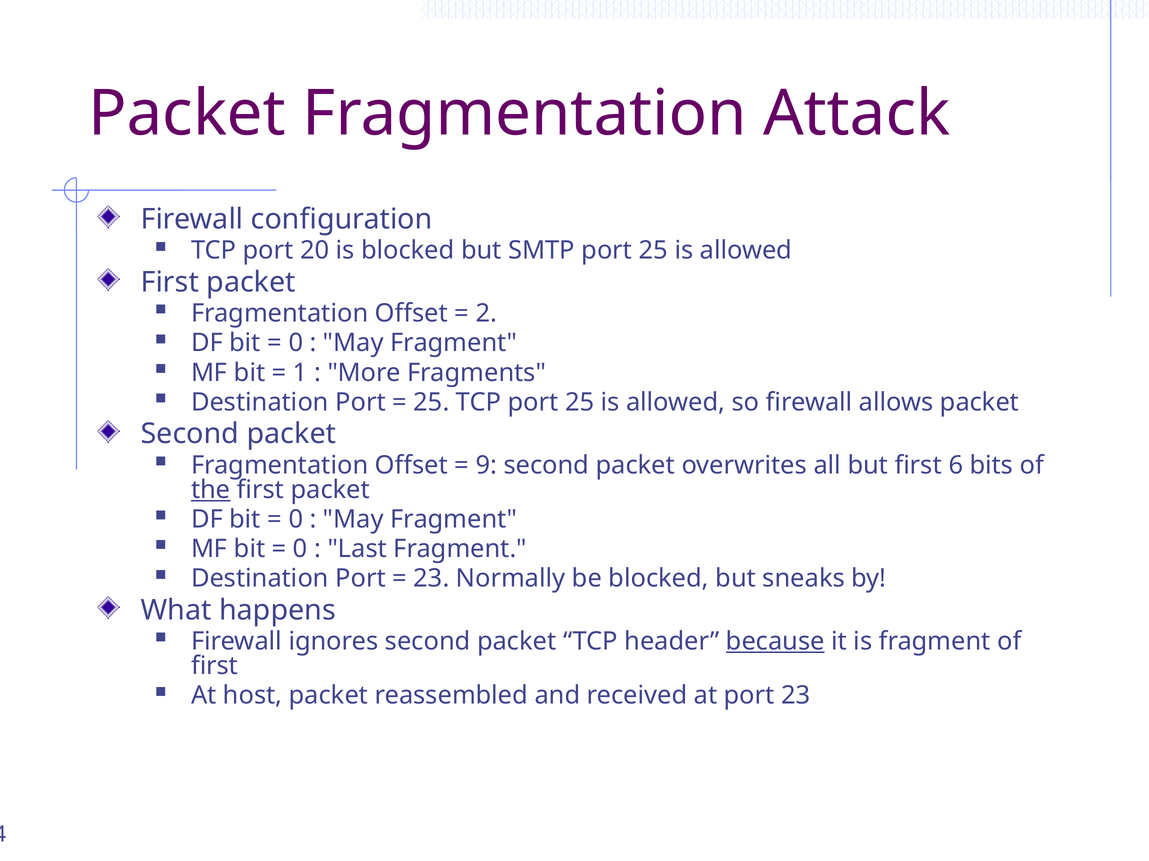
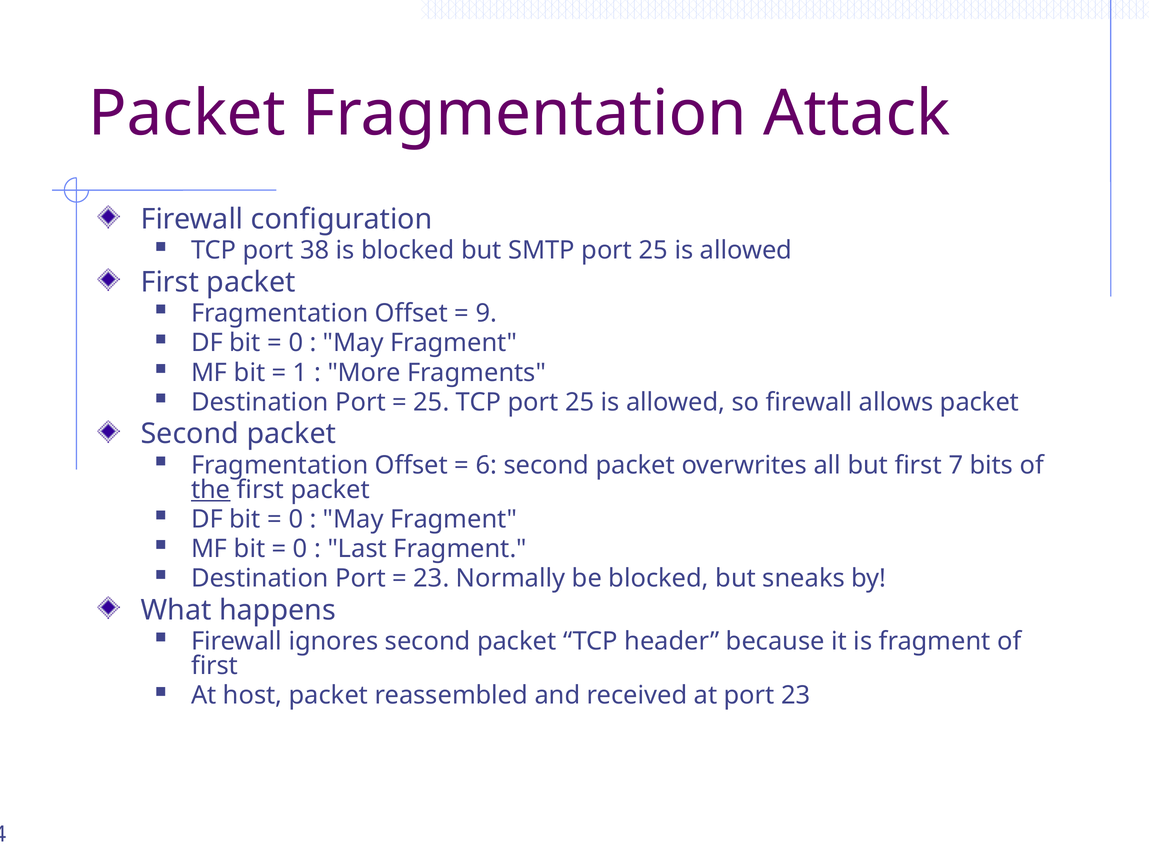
20: 20 -> 38 (315, 251)
2: 2 -> 9 (486, 314)
9: 9 -> 6 (486, 466)
6: 6 -> 7 (956, 466)
because underline: present -> none (775, 642)
